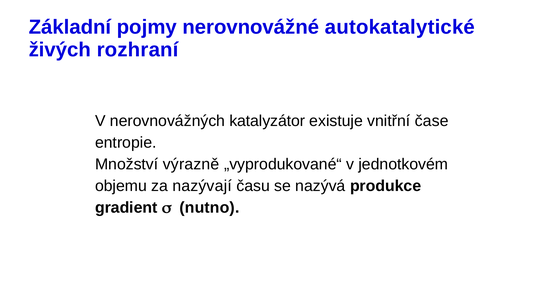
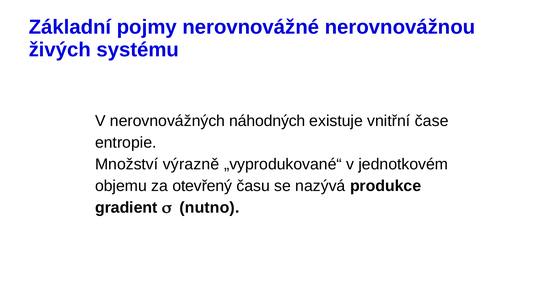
autokatalytické: autokatalytické -> nerovnovážnou (400, 27)
rozhraní: rozhraní -> systému (138, 50)
katalyzátor: katalyzátor -> náhodných (267, 121)
nazývají: nazývají -> otevřený (202, 186)
